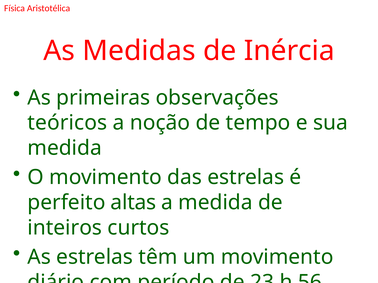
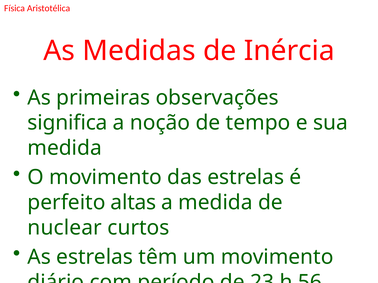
teóricos: teóricos -> significa (67, 123)
inteiros: inteiros -> nuclear (65, 228)
